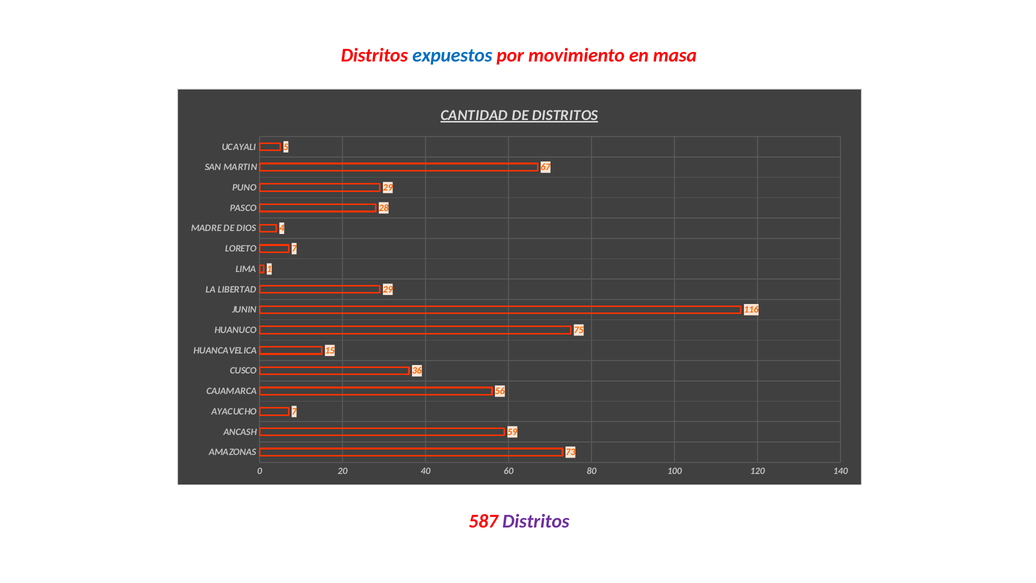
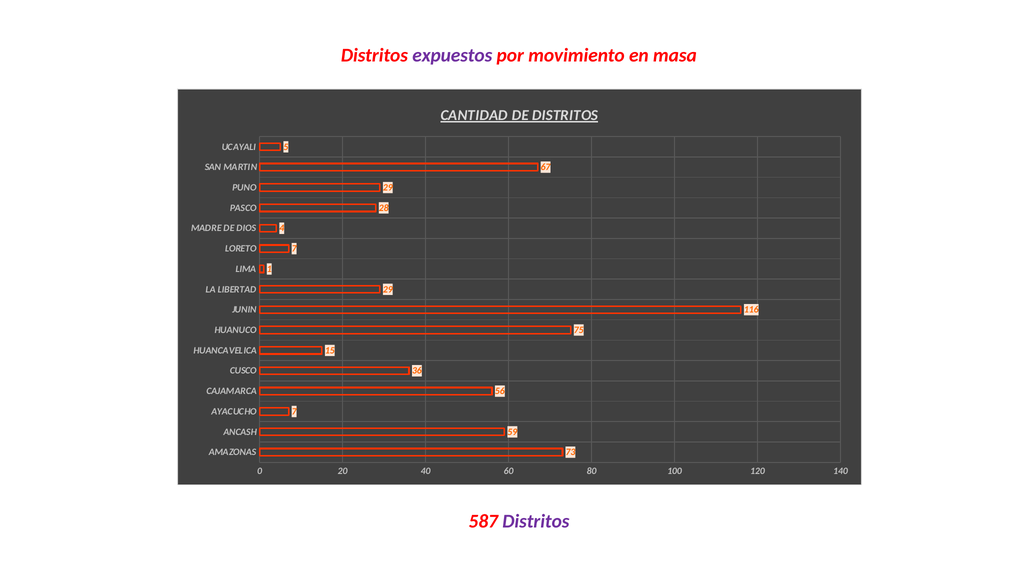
expuestos colour: blue -> purple (452, 55)
